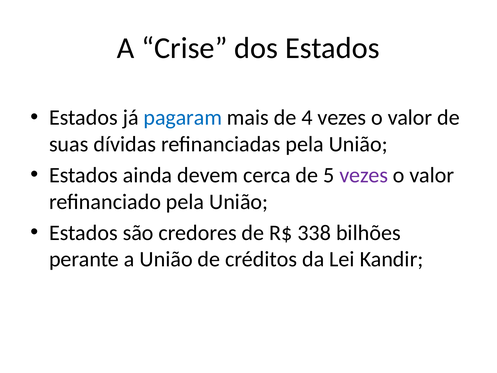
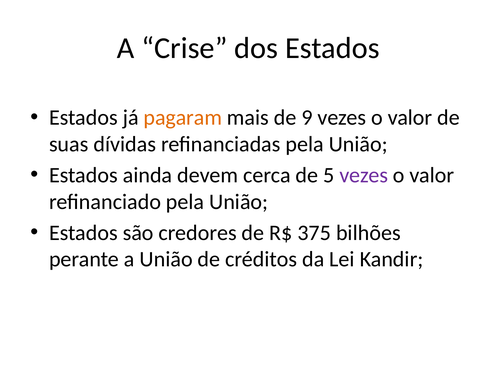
pagaram colour: blue -> orange (183, 118)
4: 4 -> 9 (307, 118)
338: 338 -> 375 (314, 233)
